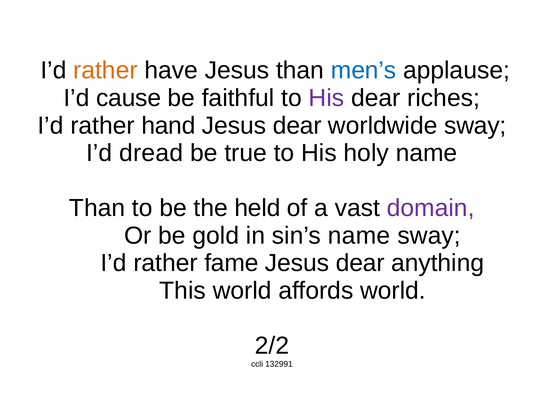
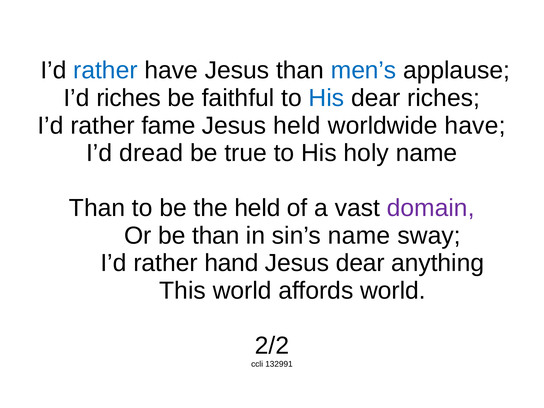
rather colour: orange -> blue (105, 70)
I’d cause: cause -> riches (129, 98)
His colour: purple -> blue (326, 98)
hand: hand -> fame (168, 126)
dear: dear -> held (297, 126)
worldwide sway: sway -> have (475, 126)
be gold: gold -> than (216, 236)
fame: fame -> hand (231, 263)
